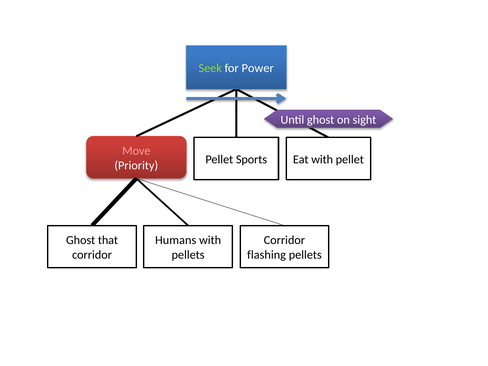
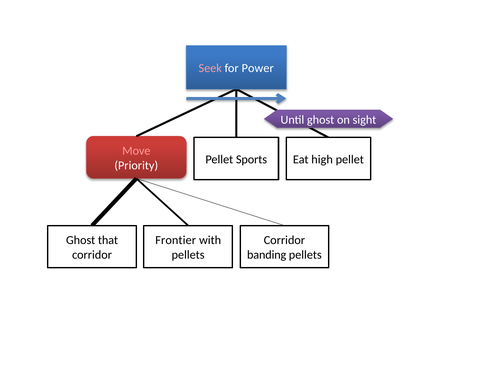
Seek colour: light green -> pink (210, 68)
Eat with: with -> high (322, 159)
Humans: Humans -> Frontier (176, 240)
flashing: flashing -> banding (267, 255)
